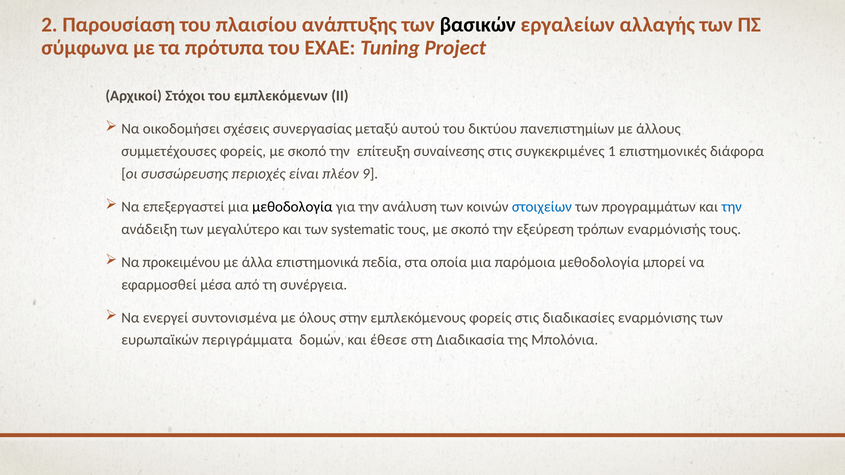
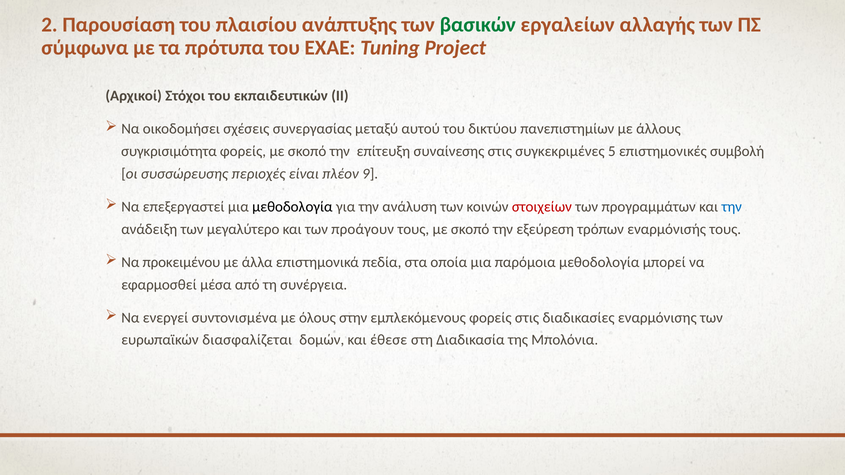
βασικών colour: black -> green (478, 25)
εμπλεκόμενων: εμπλεκόμενων -> εκπαιδευτικών (281, 96)
συμμετέχουσες: συμμετέχουσες -> συγκρισιμότητα (169, 151)
1: 1 -> 5 (612, 151)
διάφορα: διάφορα -> συμβολή (737, 151)
στοιχείων colour: blue -> red (542, 207)
systematic: systematic -> προάγουν (363, 229)
περιγράμματα: περιγράμματα -> διασφαλίζεται (247, 340)
